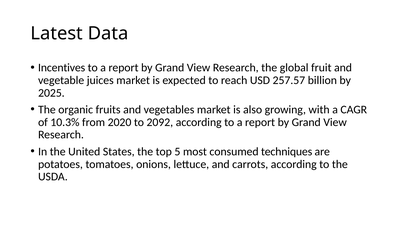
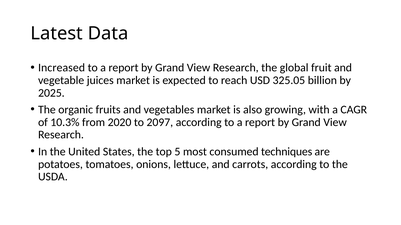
Incentives: Incentives -> Increased (62, 68)
257.57: 257.57 -> 325.05 (289, 80)
2092: 2092 -> 2097 (160, 123)
